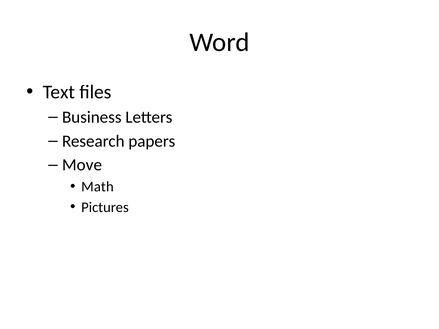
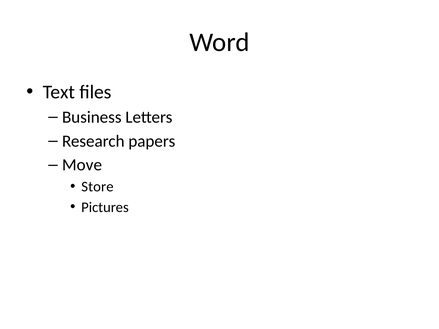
Math: Math -> Store (97, 187)
